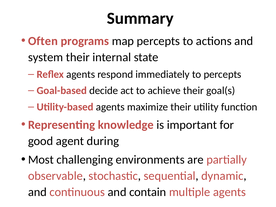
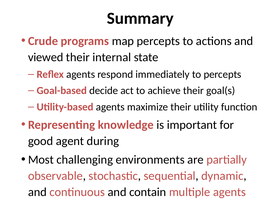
Often: Often -> Crude (43, 41)
system: system -> viewed (46, 57)
